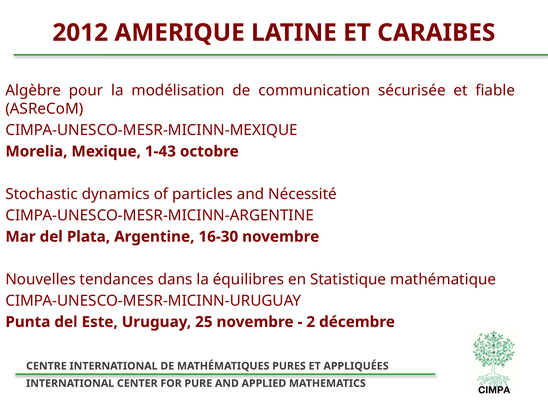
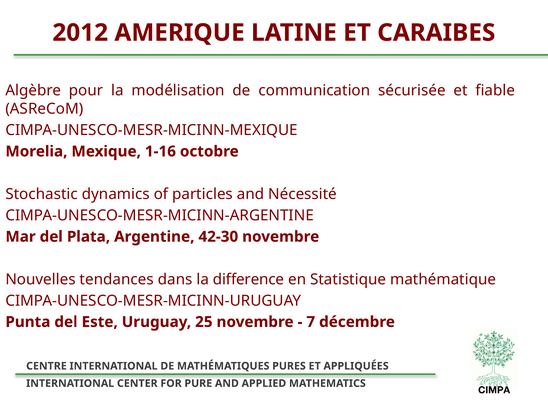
1-43: 1-43 -> 1-16 (160, 151)
16-30: 16-30 -> 42-30 (218, 237)
équilibres: équilibres -> difference (249, 279)
2: 2 -> 7 (311, 322)
